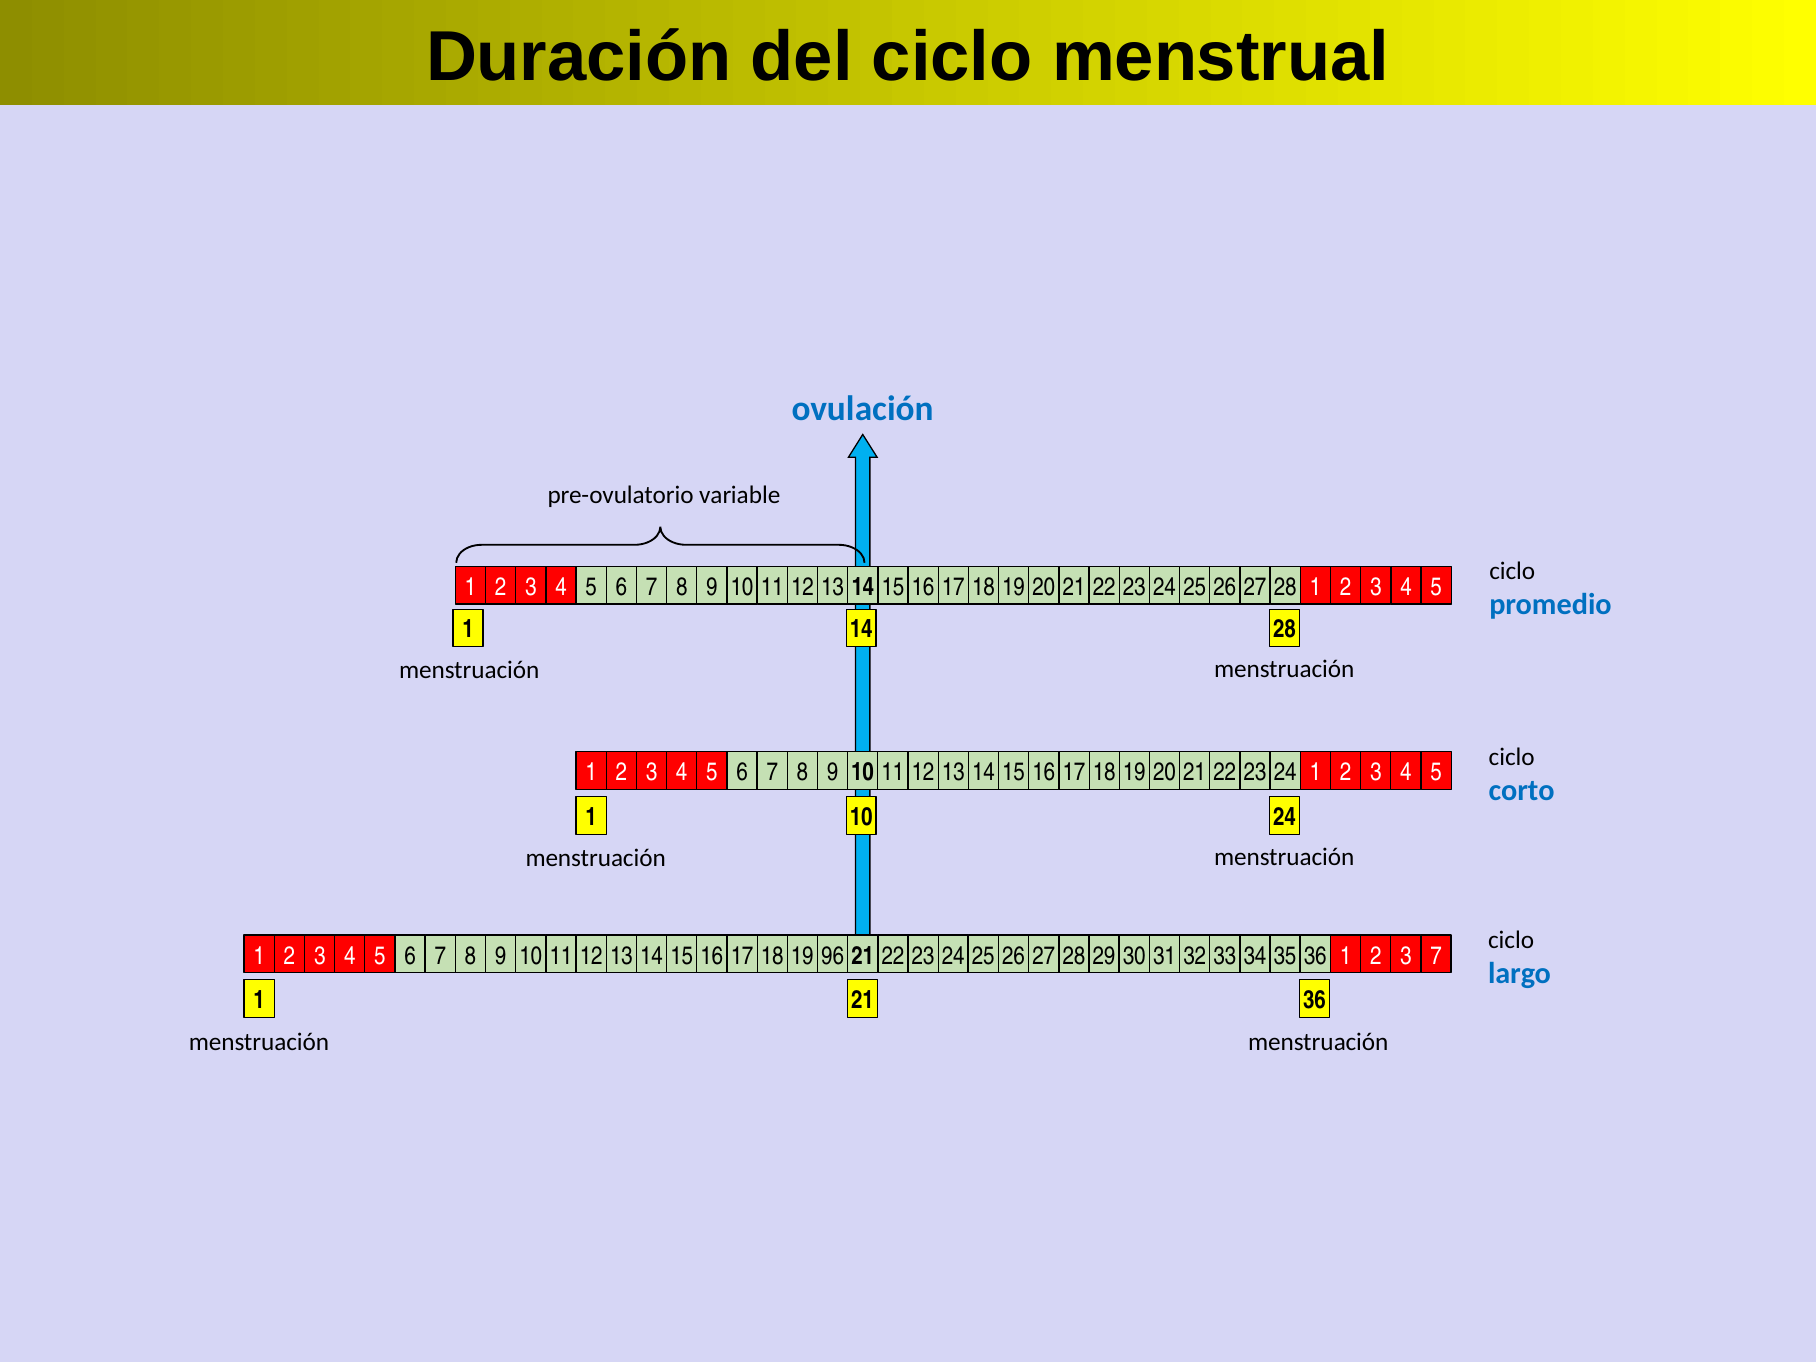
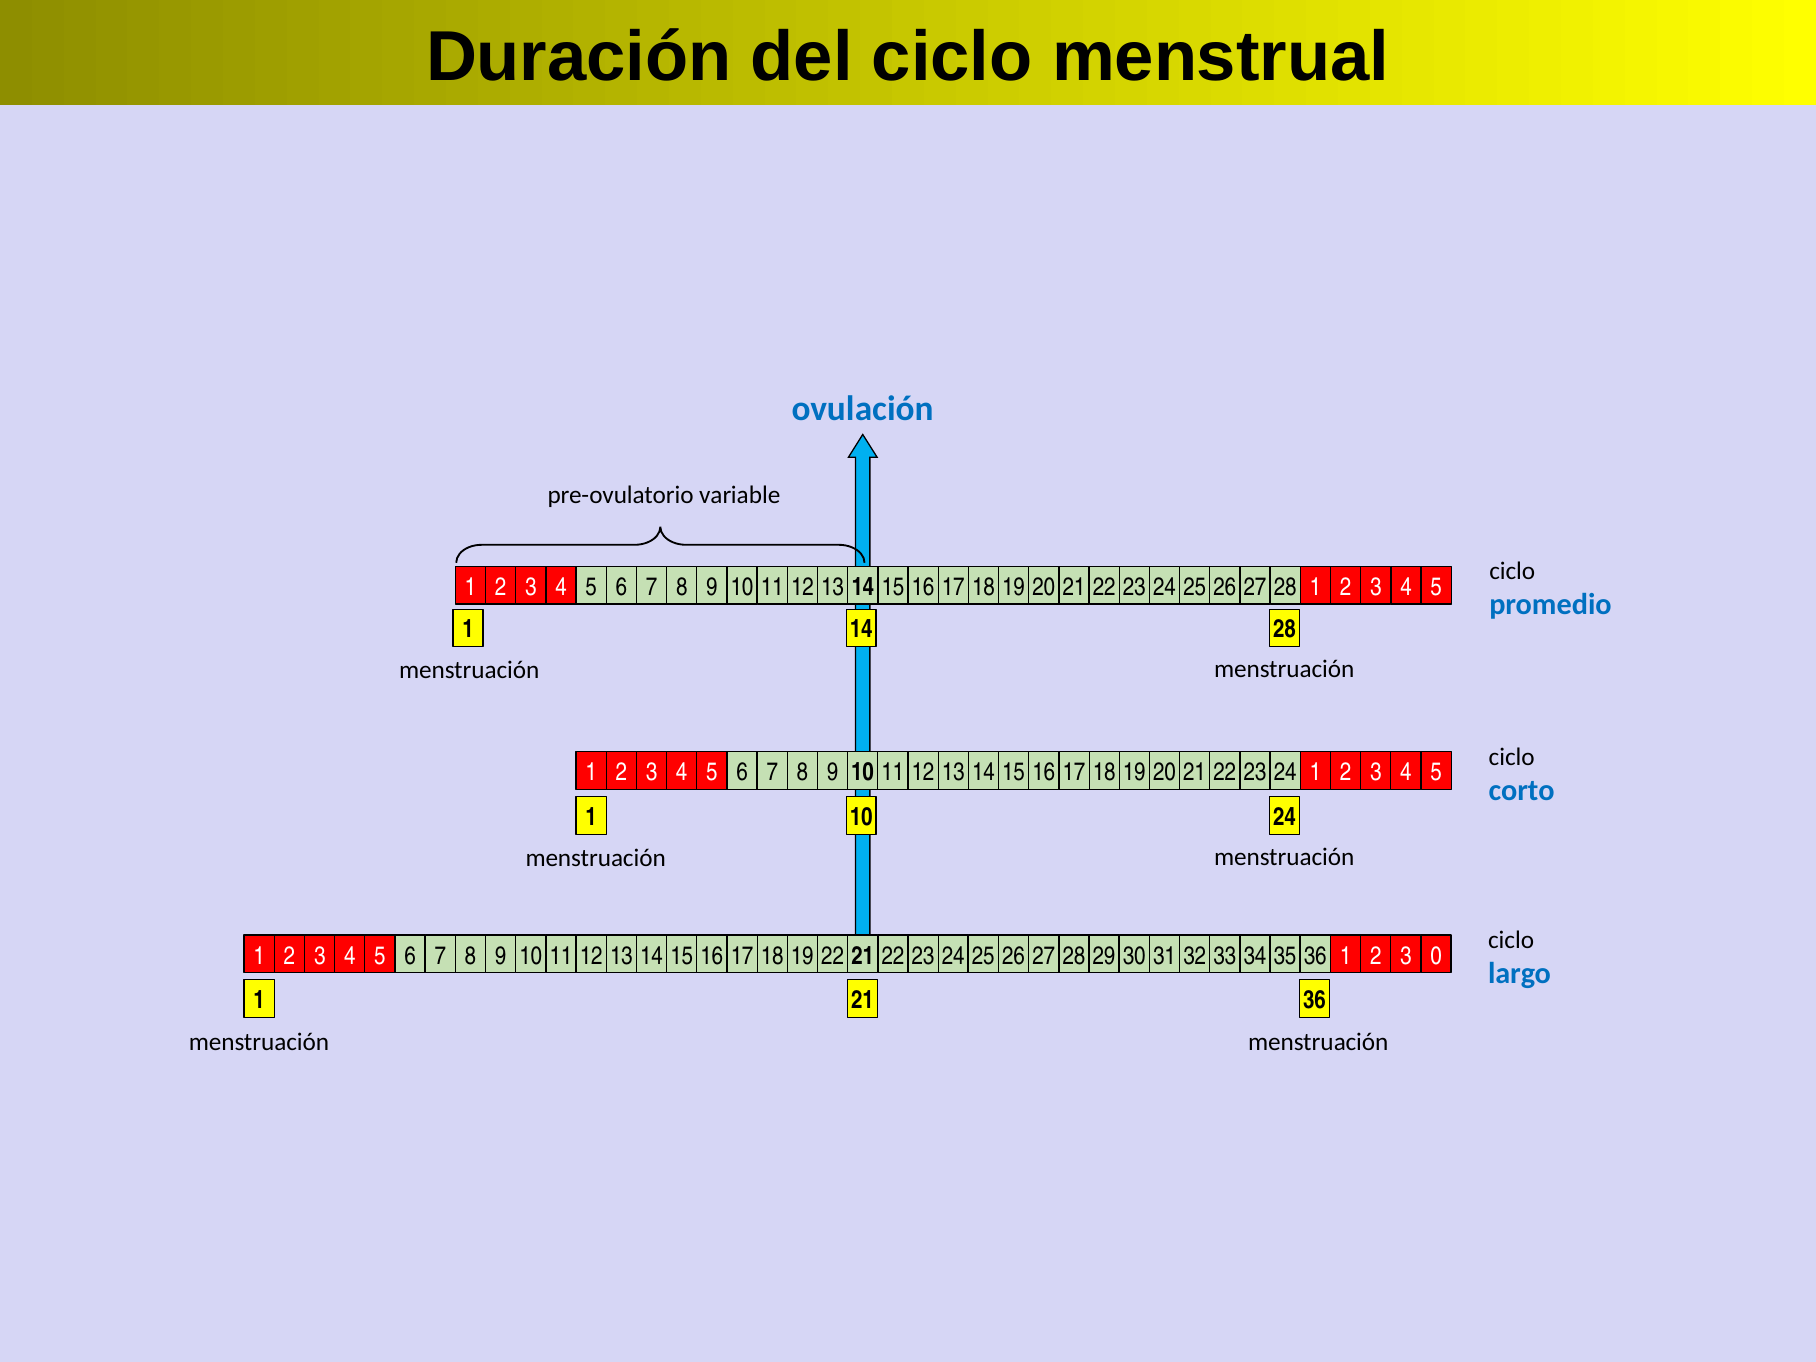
11 96: 96 -> 22 (833, 956)
31 7: 7 -> 0 (1436, 956)
